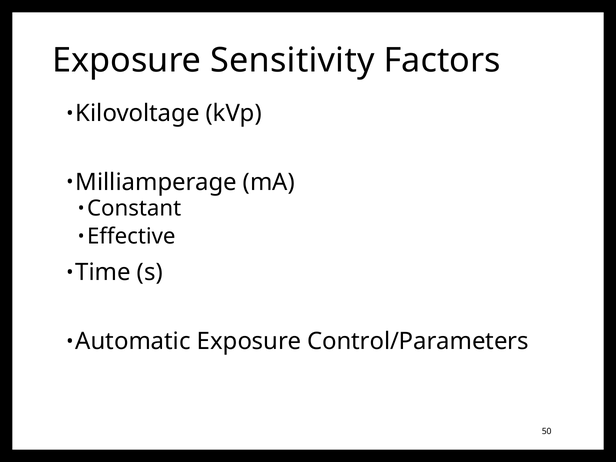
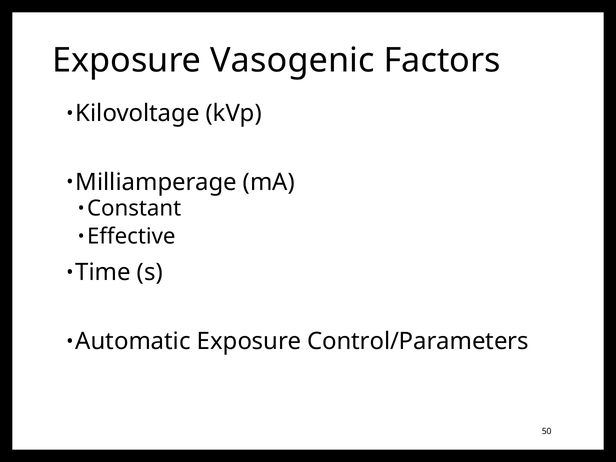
Sensitivity: Sensitivity -> Vasogenic (292, 60)
